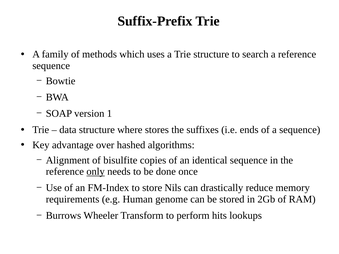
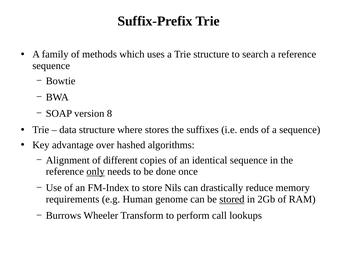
1: 1 -> 8 (109, 114)
bisulfite: bisulfite -> different (120, 160)
stored underline: none -> present (232, 199)
hits: hits -> call (219, 216)
